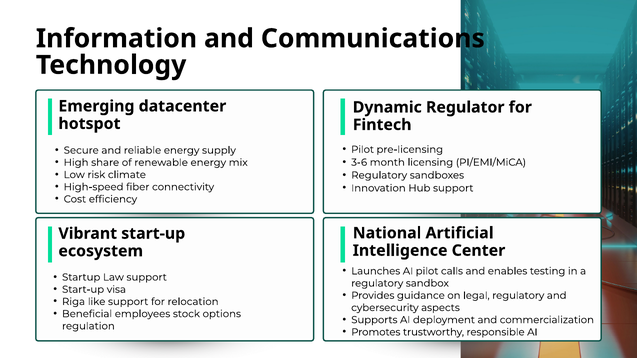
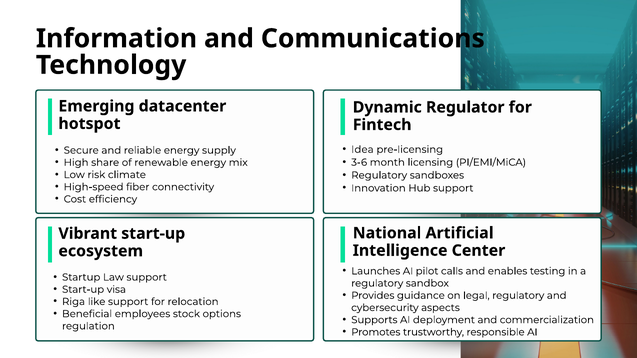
Pilot: Pilot -> Idea (362, 150)
